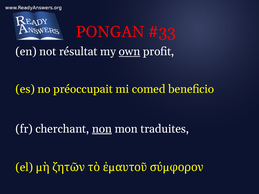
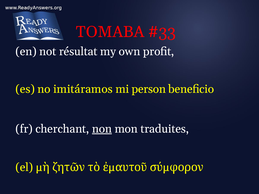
PONGAN: PONGAN -> TOMABA (110, 32)
own underline: present -> none (129, 52)
préoccupait: préoccupait -> imitáramos (83, 89)
comed: comed -> person (149, 89)
